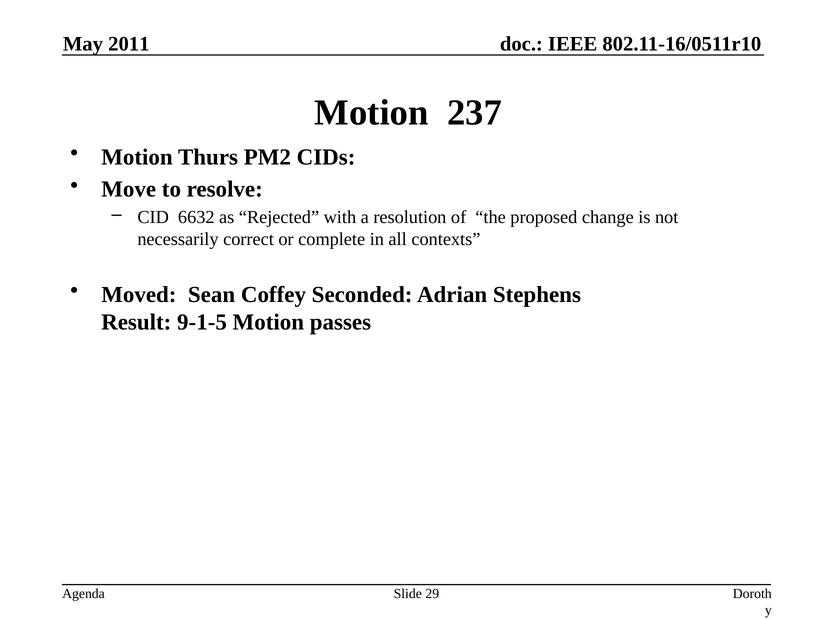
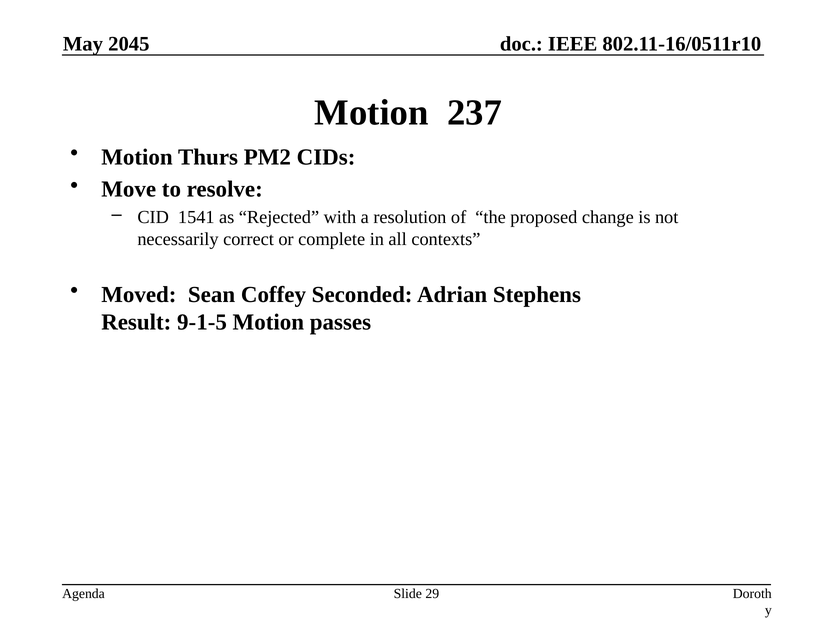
2011: 2011 -> 2045 (129, 44)
6632: 6632 -> 1541 (196, 217)
